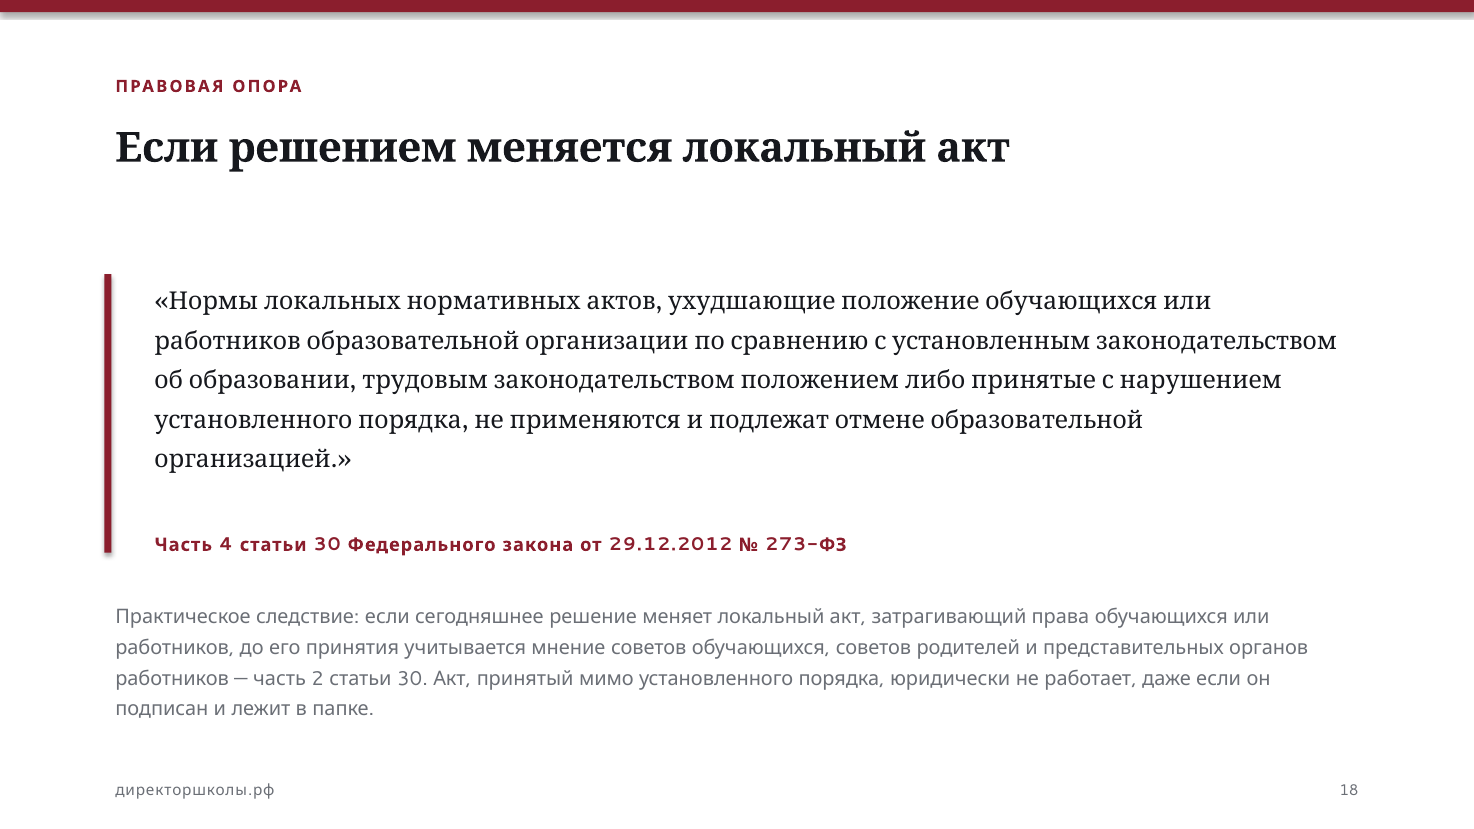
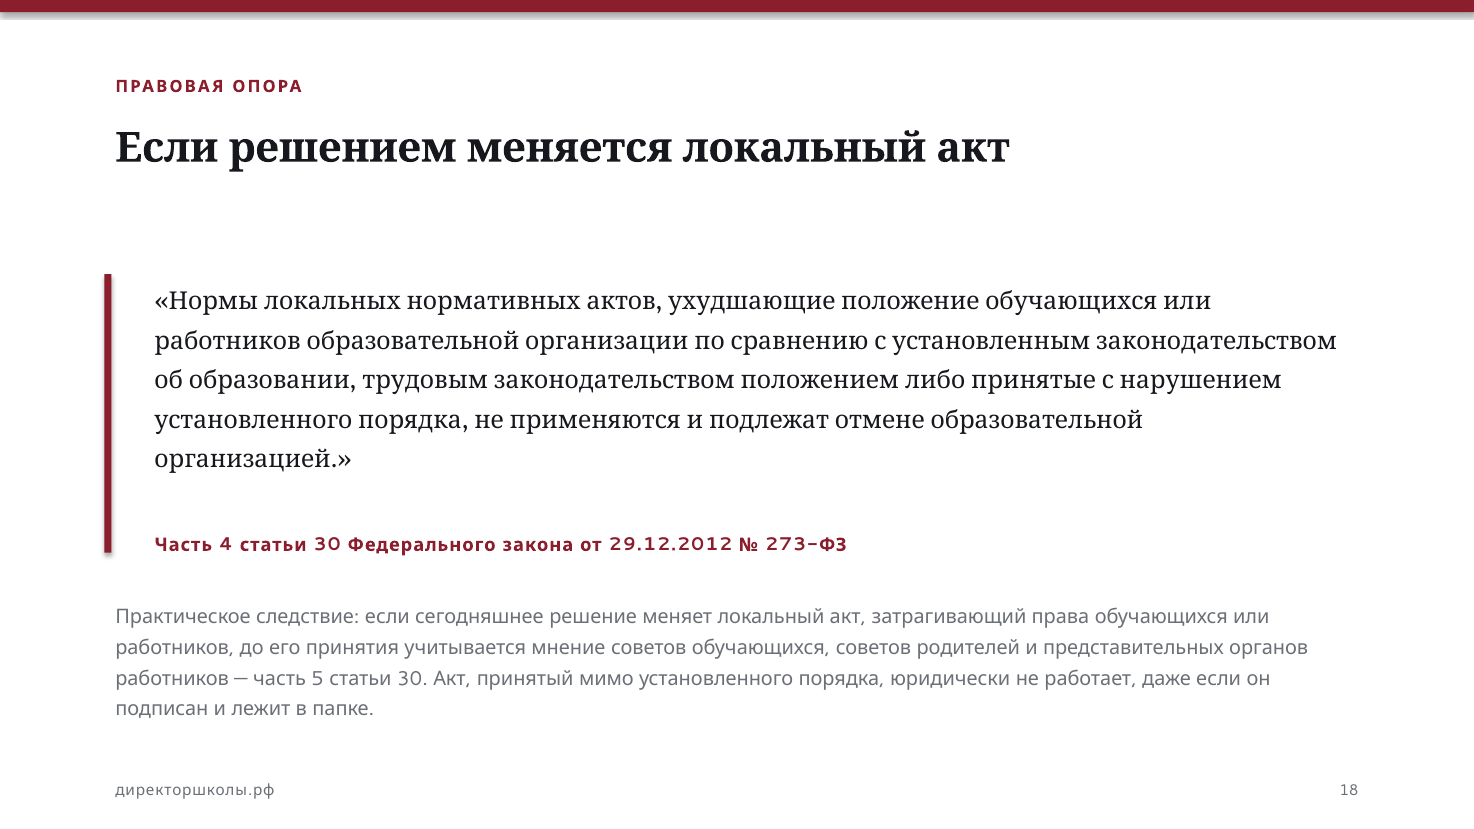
2: 2 -> 5 (317, 679)
